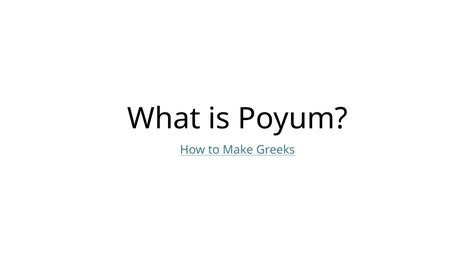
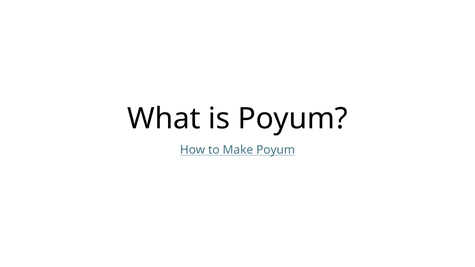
Make Greeks: Greeks -> Poyum (276, 150)
